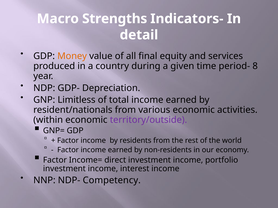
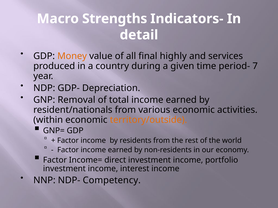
equity: equity -> highly (173, 56)
8: 8 -> 7 (255, 66)
Limitless: Limitless -> Removal (76, 100)
territory/outside colour: purple -> orange (148, 120)
